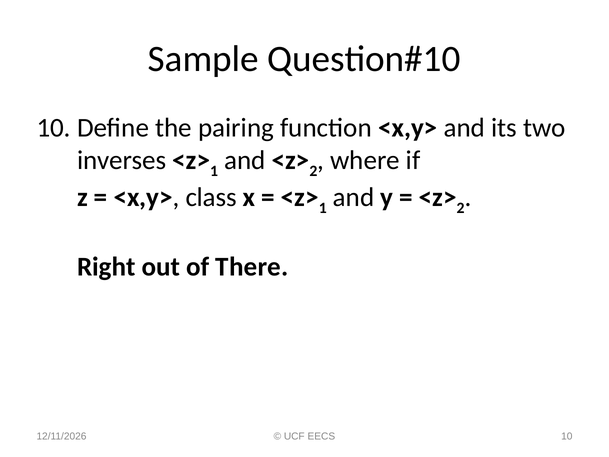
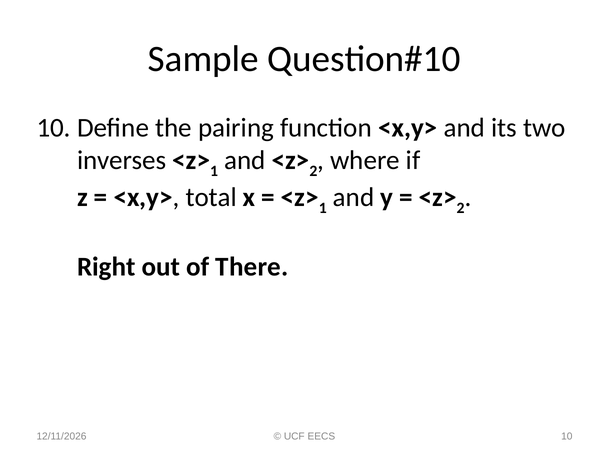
class: class -> total (211, 197)
